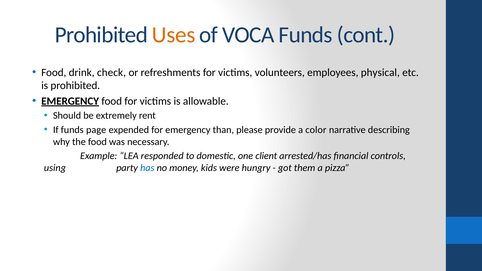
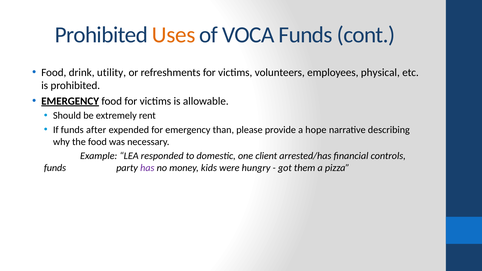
check: check -> utility (112, 72)
page: page -> after (96, 130)
color: color -> hope (316, 130)
using: using -> funds (55, 168)
has colour: blue -> purple (147, 168)
